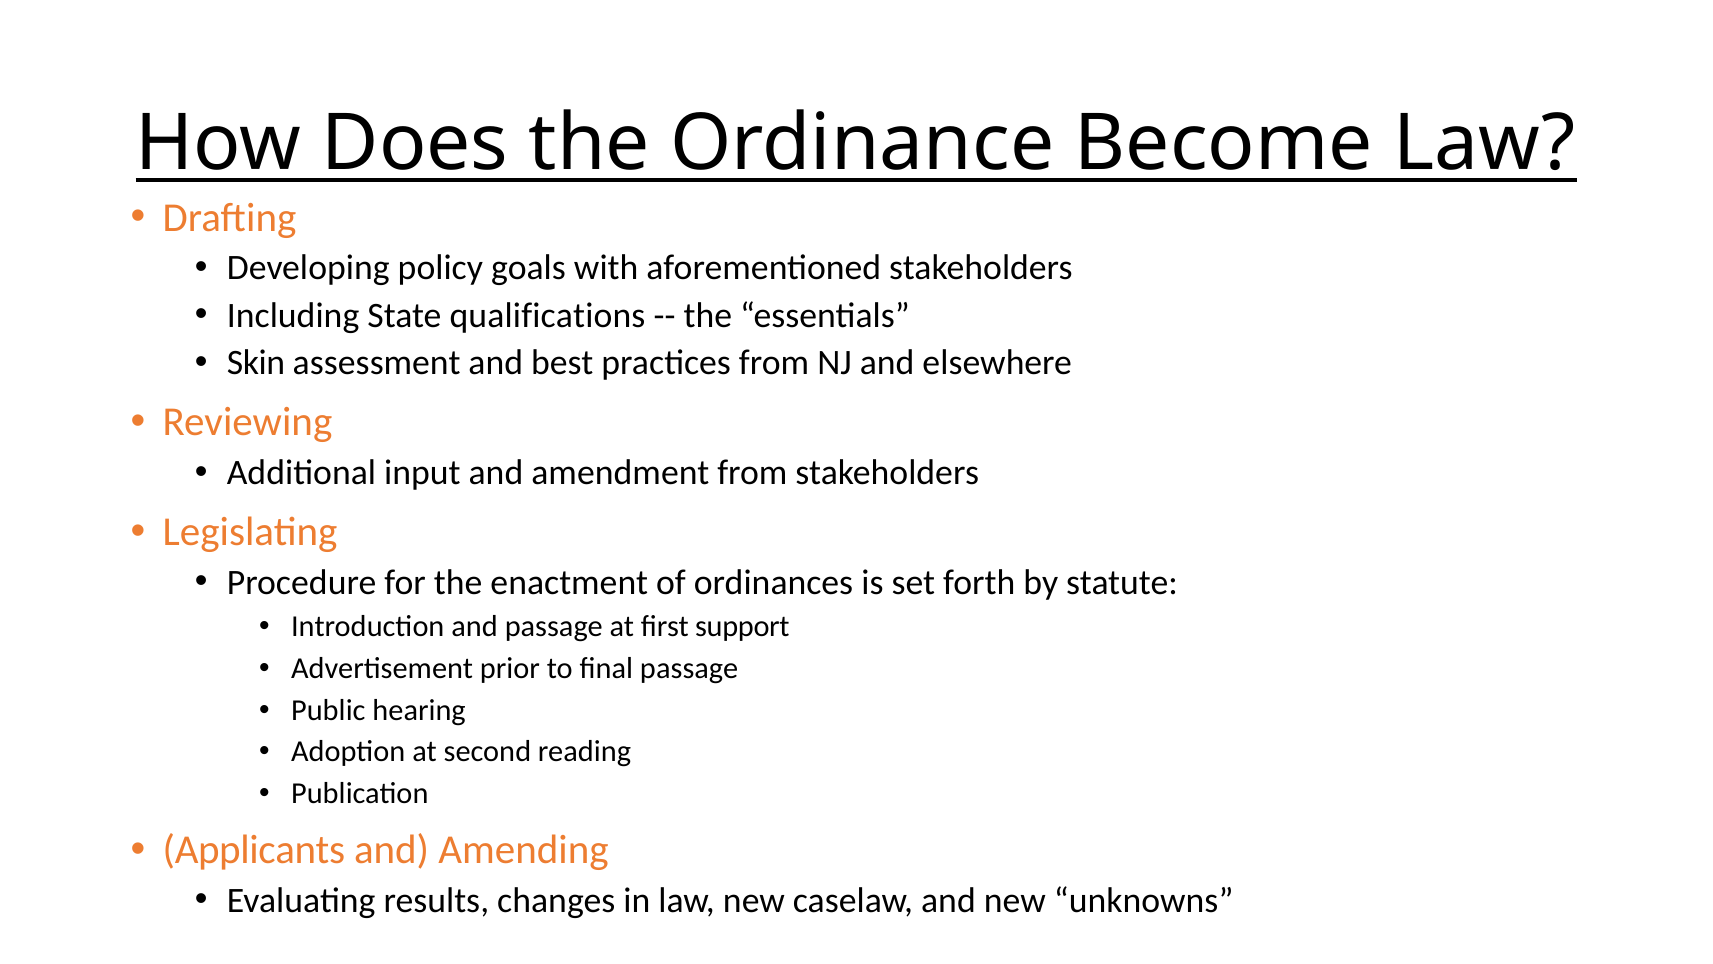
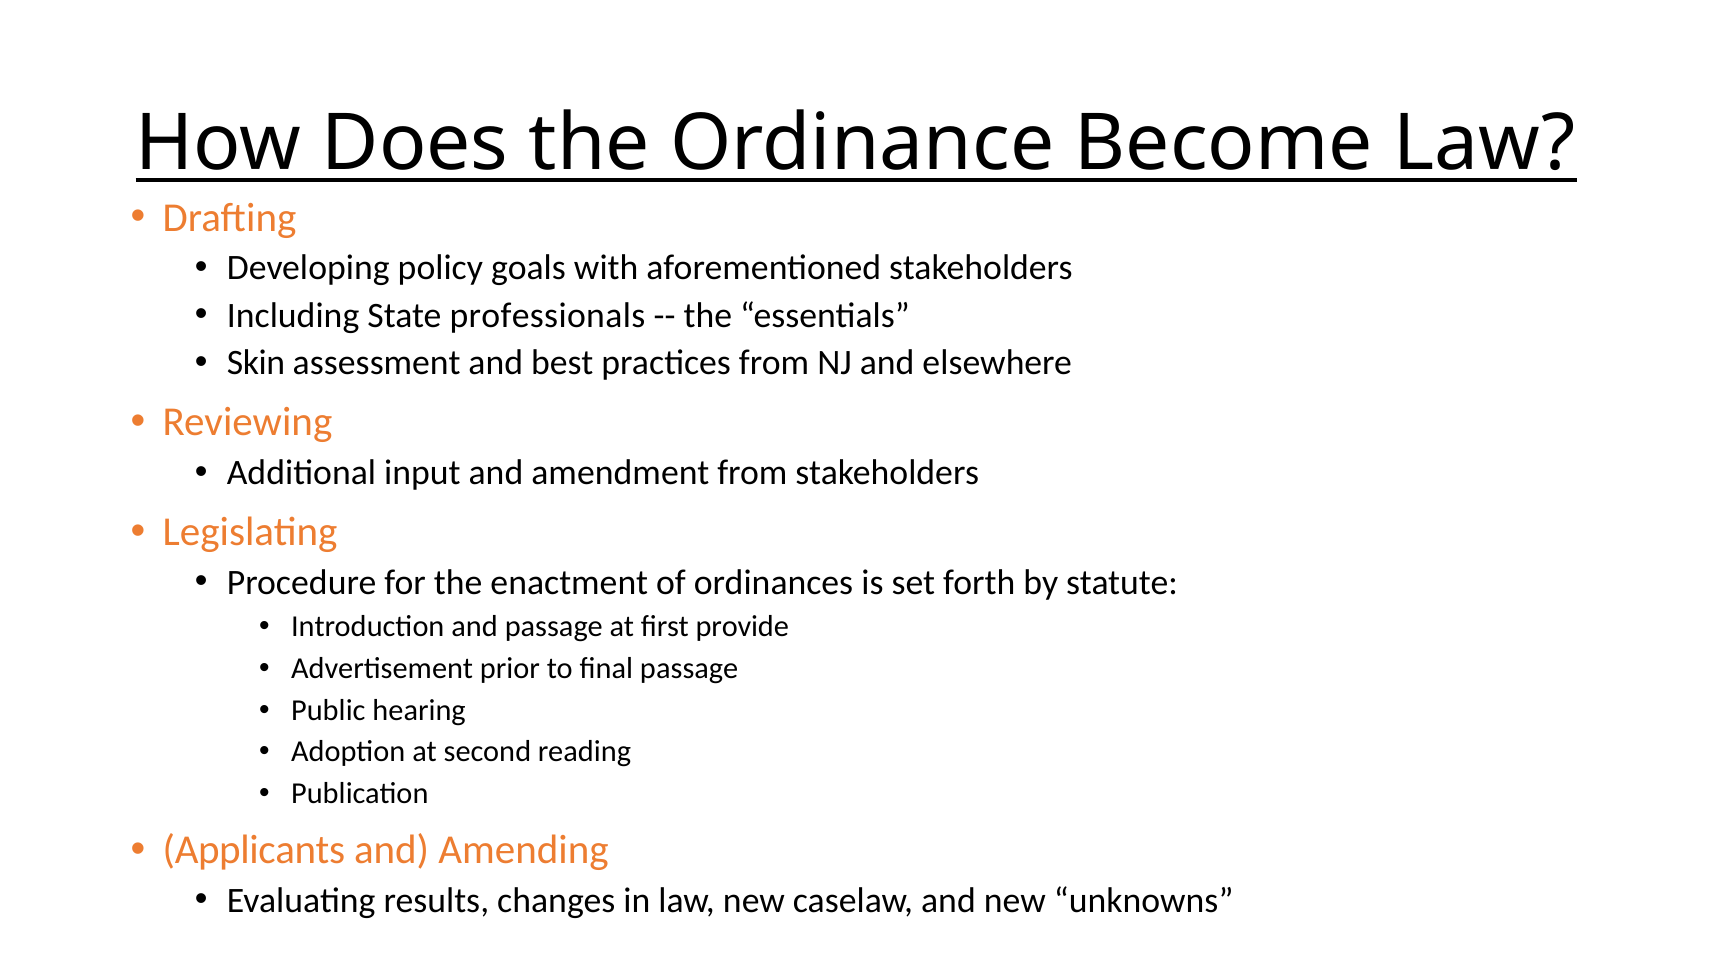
qualifications: qualifications -> professionals (547, 315)
support: support -> provide (742, 627)
